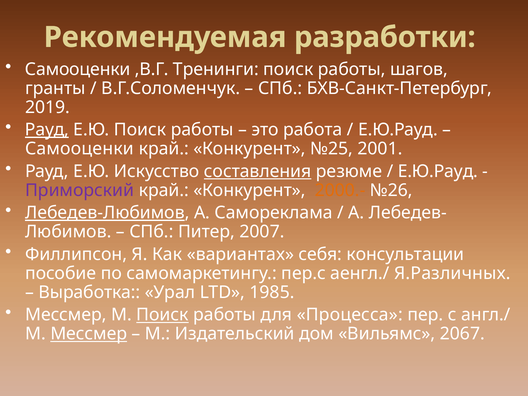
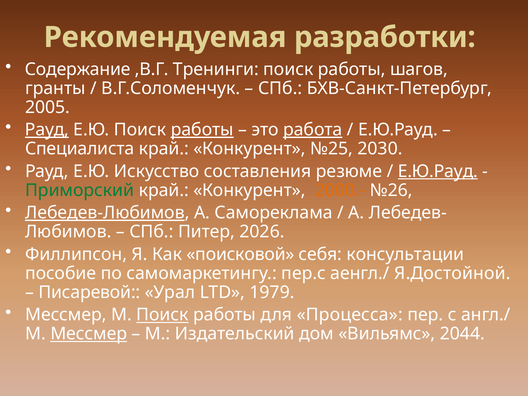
Самооценки: Самооценки -> Содержание (78, 69)
2019: 2019 -> 2005 (48, 107)
работы underline: none -> present (202, 130)
работа underline: none -> present (313, 130)
Самооценки: Самооценки -> Специалиста (80, 149)
2001: 2001 -> 2030 (380, 149)
составления underline: present -> none (258, 171)
Е.Ю.Рауд underline: none -> present (438, 171)
Приморский colour: purple -> green (80, 190)
2007: 2007 -> 2026 (262, 232)
вариантах: вариантах -> поисковой (240, 254)
Я.Различных: Я.Различных -> Я.Достойной (452, 273)
Выработка: Выработка -> Писаревой (89, 292)
1985: 1985 -> 1979 (272, 292)
2067: 2067 -> 2044 (462, 334)
